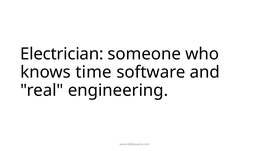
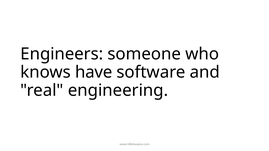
Electrician: Electrician -> Engineers (62, 54)
time: time -> have (94, 72)
